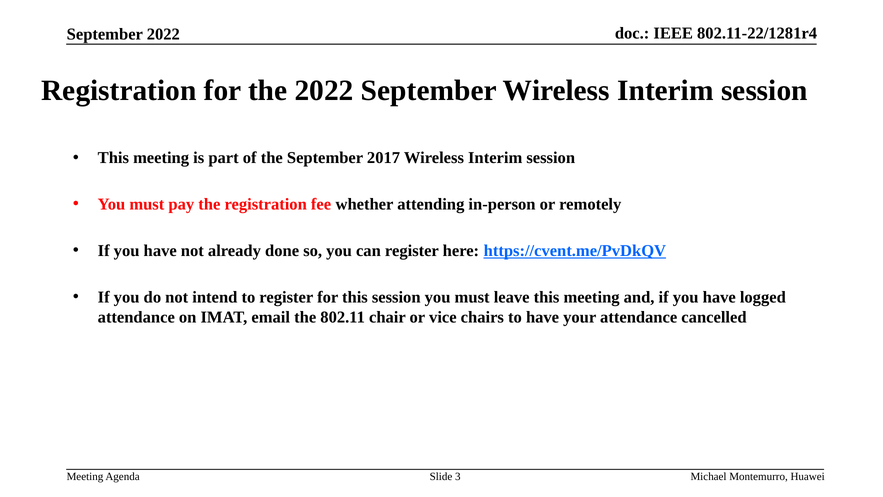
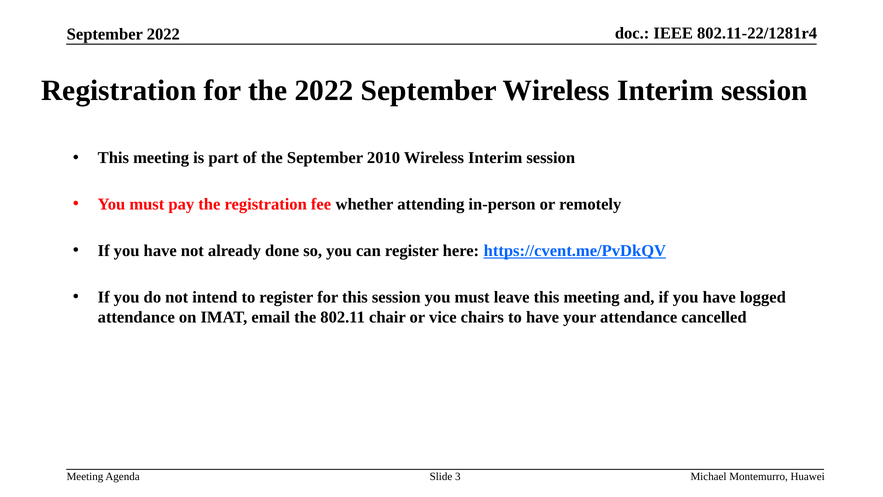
2017: 2017 -> 2010 (384, 158)
